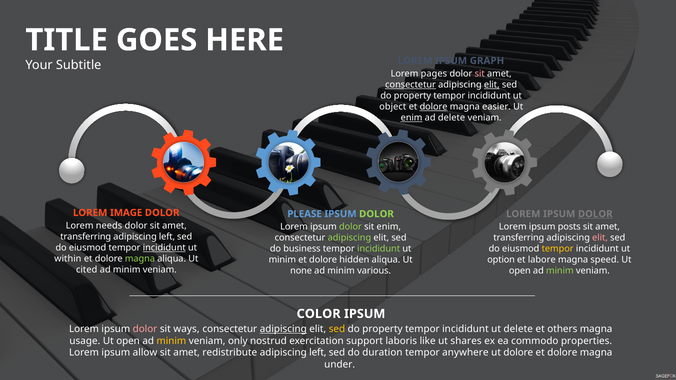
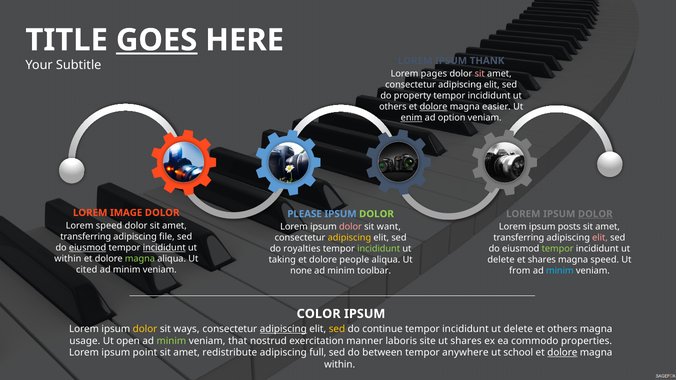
GOES underline: none -> present (157, 40)
GRAPH: GRAPH -> THANK (487, 61)
consectetur underline: present -> none (411, 85)
elit underline: present -> none (492, 85)
object: object -> others (393, 107)
ad delete: delete -> option (452, 118)
Lorem needs: needs -> speed (109, 226)
dolor colour: light green -> pink (350, 227)
sit enim: enim -> want (389, 227)
left: left -> file (167, 237)
adipiscing colour: light green -> yellow (349, 238)
eiusmod underline: none -> present (88, 248)
business: business -> royalties (302, 249)
tempor colour: yellow -> light green (558, 249)
minim: minim -> taking (282, 260)
hidden: hidden -> people (354, 260)
option: option -> delete (501, 260)
et labore: labore -> shares (542, 260)
various: various -> toolbar (374, 271)
open: open -> from (520, 271)
minim colour: light green -> light blue (560, 271)
dolor colour: pink -> yellow (145, 329)
property: property -> continue (382, 329)
minim colour: yellow -> light green (171, 341)
only: only -> that (238, 341)
support: support -> manner (365, 341)
like: like -> site (428, 341)
allow: allow -> point (145, 353)
left: left -> full (318, 353)
duration: duration -> between (382, 353)
ut dolore: dolore -> school (518, 353)
dolore underline: none -> present (562, 353)
under: under -> within (340, 365)
